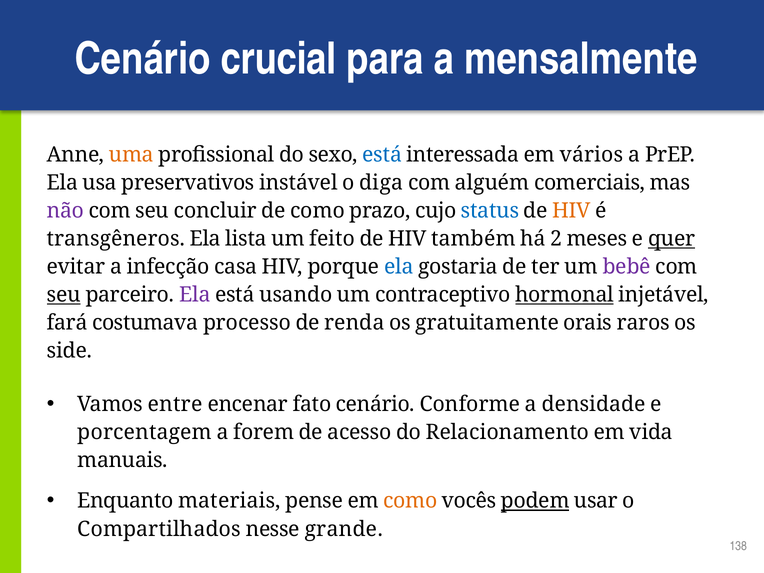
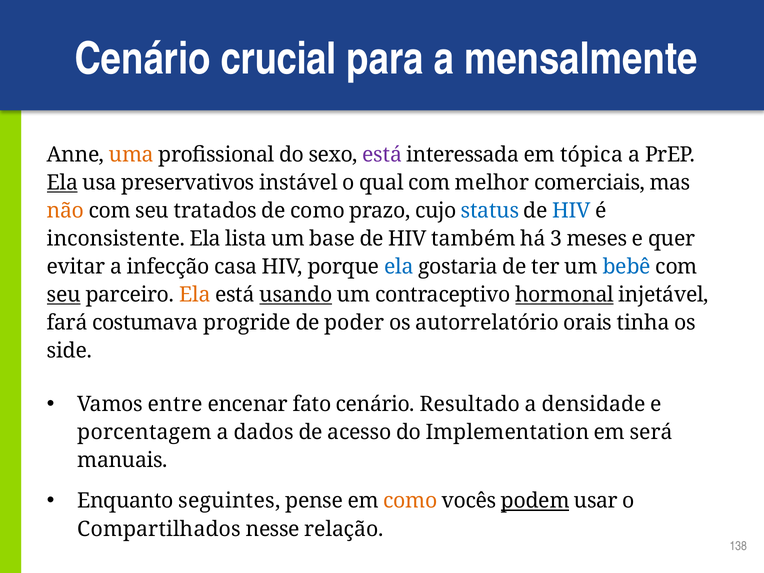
está colour: blue -> purple (382, 155)
vários: vários -> tópica (592, 155)
Ela underline: none -> present (62, 183)
diga: diga -> qual (381, 183)
alguém: alguém -> melhor (492, 183)
não colour: purple -> orange (65, 211)
concluir: concluir -> tratados (215, 211)
HIV colour: orange -> blue (571, 211)
transgêneros: transgêneros -> inconsistente (116, 239)
feito: feito -> base (332, 239)
2: 2 -> 3 (556, 239)
quer underline: present -> none (672, 239)
bebê colour: purple -> blue (627, 267)
Ela colour: purple -> orange (195, 295)
usando underline: none -> present (296, 295)
processo: processo -> progride (247, 323)
renda: renda -> poder (354, 323)
gratuitamente: gratuitamente -> autorrelatório (487, 323)
raros: raros -> tinha (643, 323)
Conforme: Conforme -> Resultado (470, 404)
forem: forem -> dados (264, 432)
Relacionamento: Relacionamento -> Implementation (507, 432)
vida: vida -> será (651, 432)
materiais: materiais -> seguintes (229, 501)
grande: grande -> relação (344, 529)
